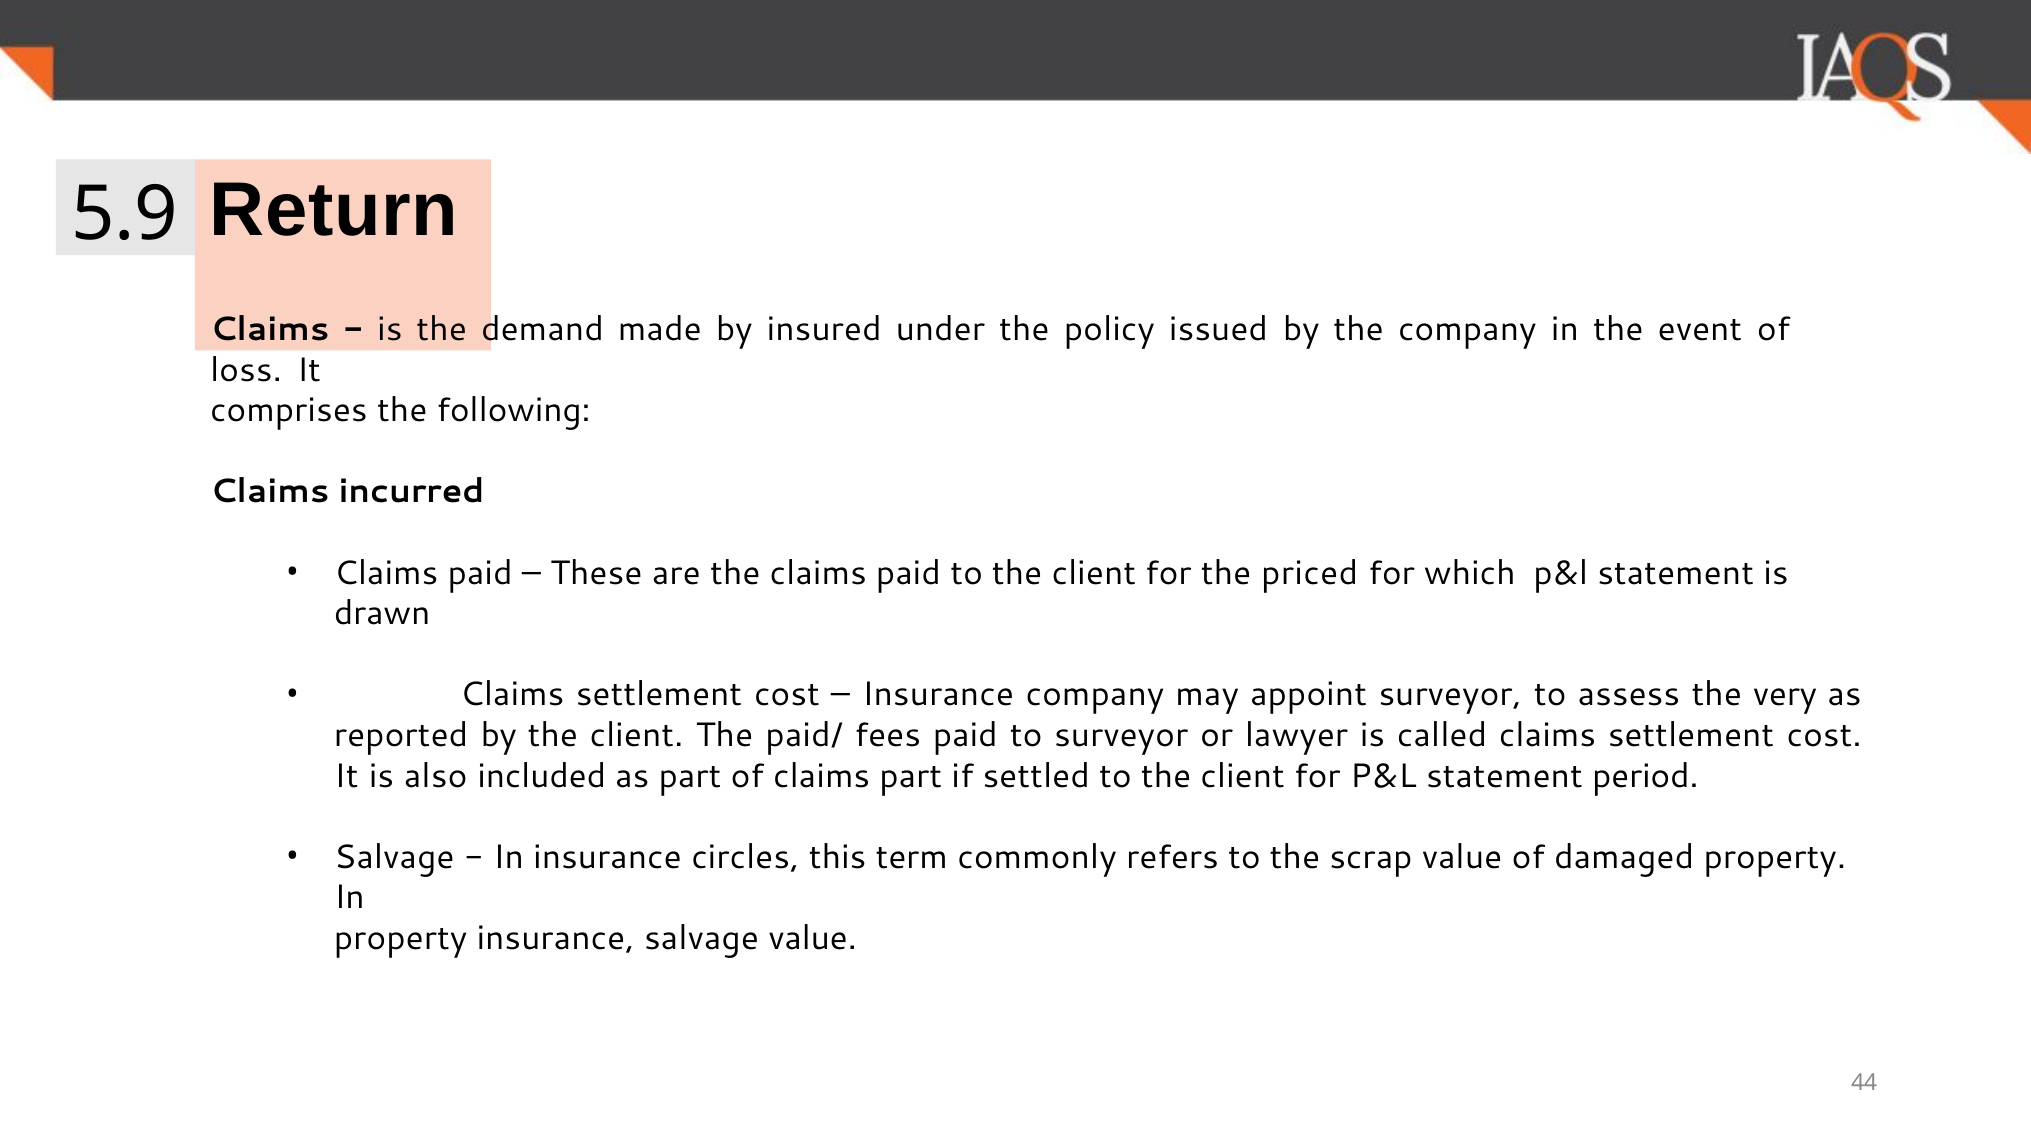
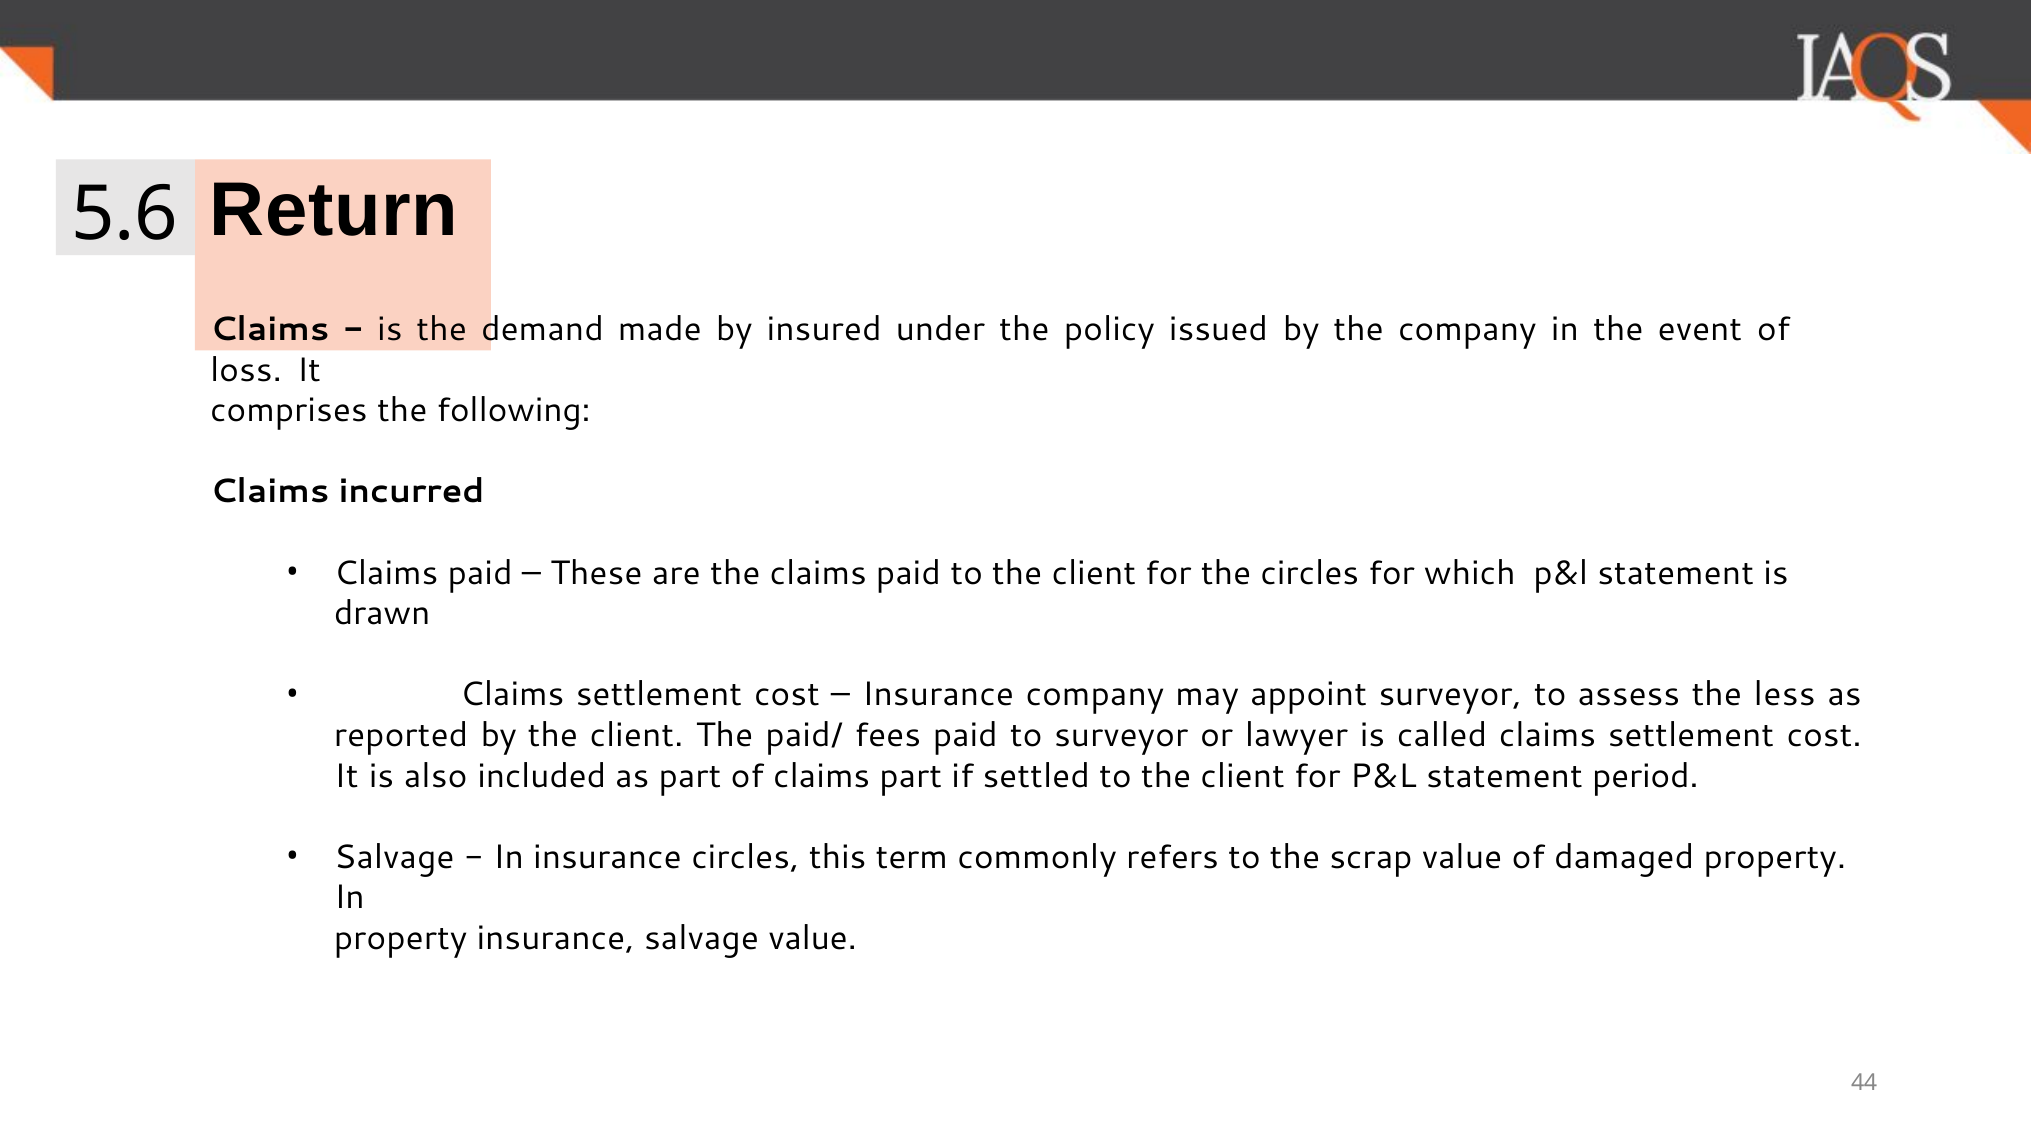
5.9: 5.9 -> 5.6 (125, 215)
the priced: priced -> circles (1310, 573)
very: very -> less (1785, 695)
